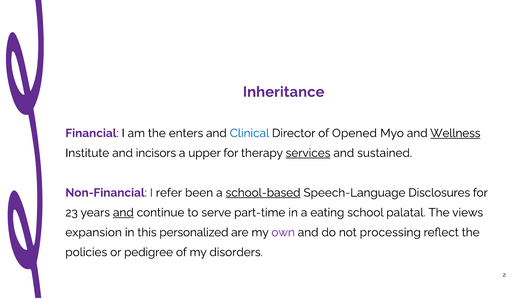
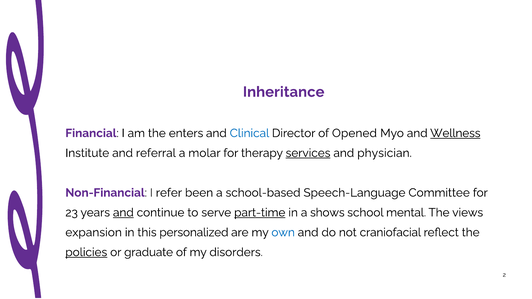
incisors: incisors -> referral (156, 153)
upper: upper -> molar (204, 153)
sustained: sustained -> physician (385, 153)
school-based underline: present -> none (263, 193)
Disclosures: Disclosures -> Committee (439, 193)
part-time underline: none -> present (260, 213)
eating: eating -> shows (327, 213)
palatal: palatal -> mental (406, 213)
own colour: purple -> blue (283, 233)
processing: processing -> craniofacial (390, 233)
policies underline: none -> present (86, 252)
pedigree: pedigree -> graduate (149, 252)
